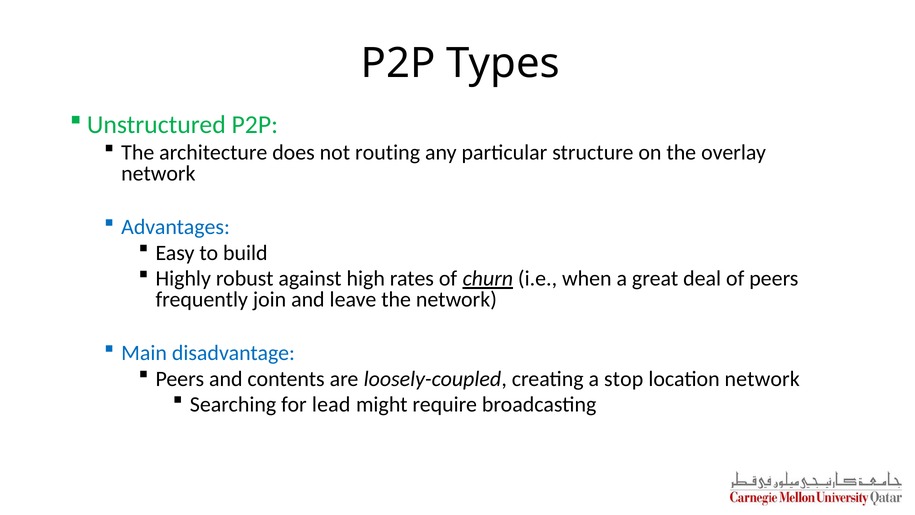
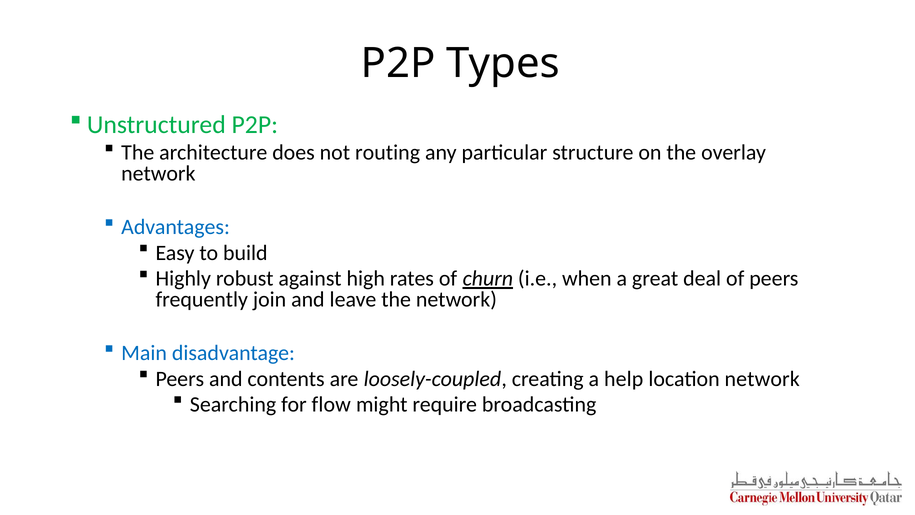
stop: stop -> help (624, 379)
lead: lead -> flow (331, 404)
